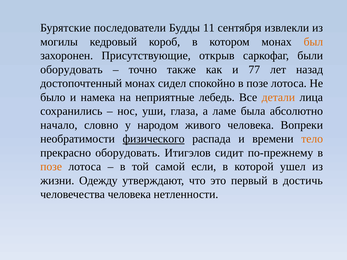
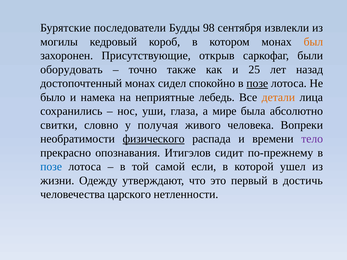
11: 11 -> 98 (209, 28)
77: 77 -> 25 (254, 70)
позе underline: none -> present (257, 83)
ламе: ламе -> мире (224, 111)
начало: начало -> свитки (59, 125)
народом: народом -> получая (158, 125)
тело colour: orange -> purple (312, 139)
прекрасно оборудовать: оборудовать -> опознавания (128, 153)
позе colour: orange -> blue (51, 167)
человечества человека: человека -> царского (129, 194)
